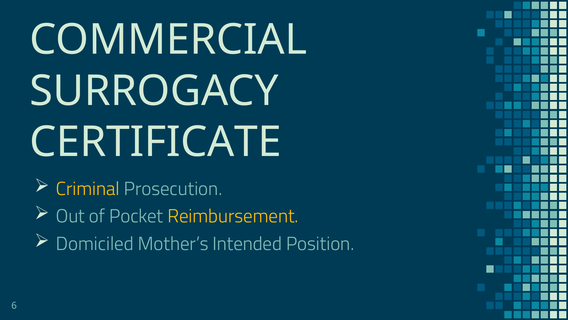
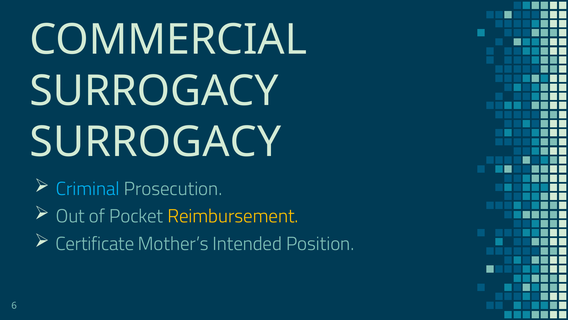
CERTIFICATE: CERTIFICATE -> SURROGACY (155, 142)
Criminal colour: yellow -> light blue (88, 189)
Domiciled: Domiciled -> Certificate (95, 244)
